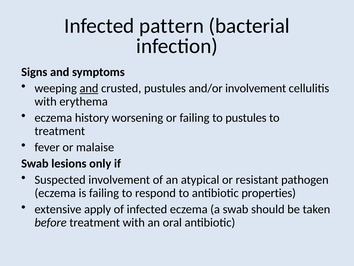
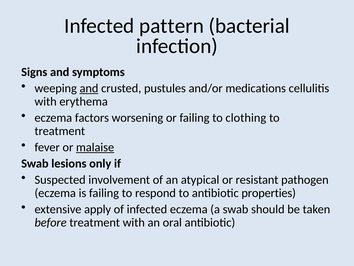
and/or involvement: involvement -> medications (256, 88)
history: history -> factors (92, 118)
to pustules: pustules -> clothing (246, 118)
malaise underline: none -> present (95, 147)
